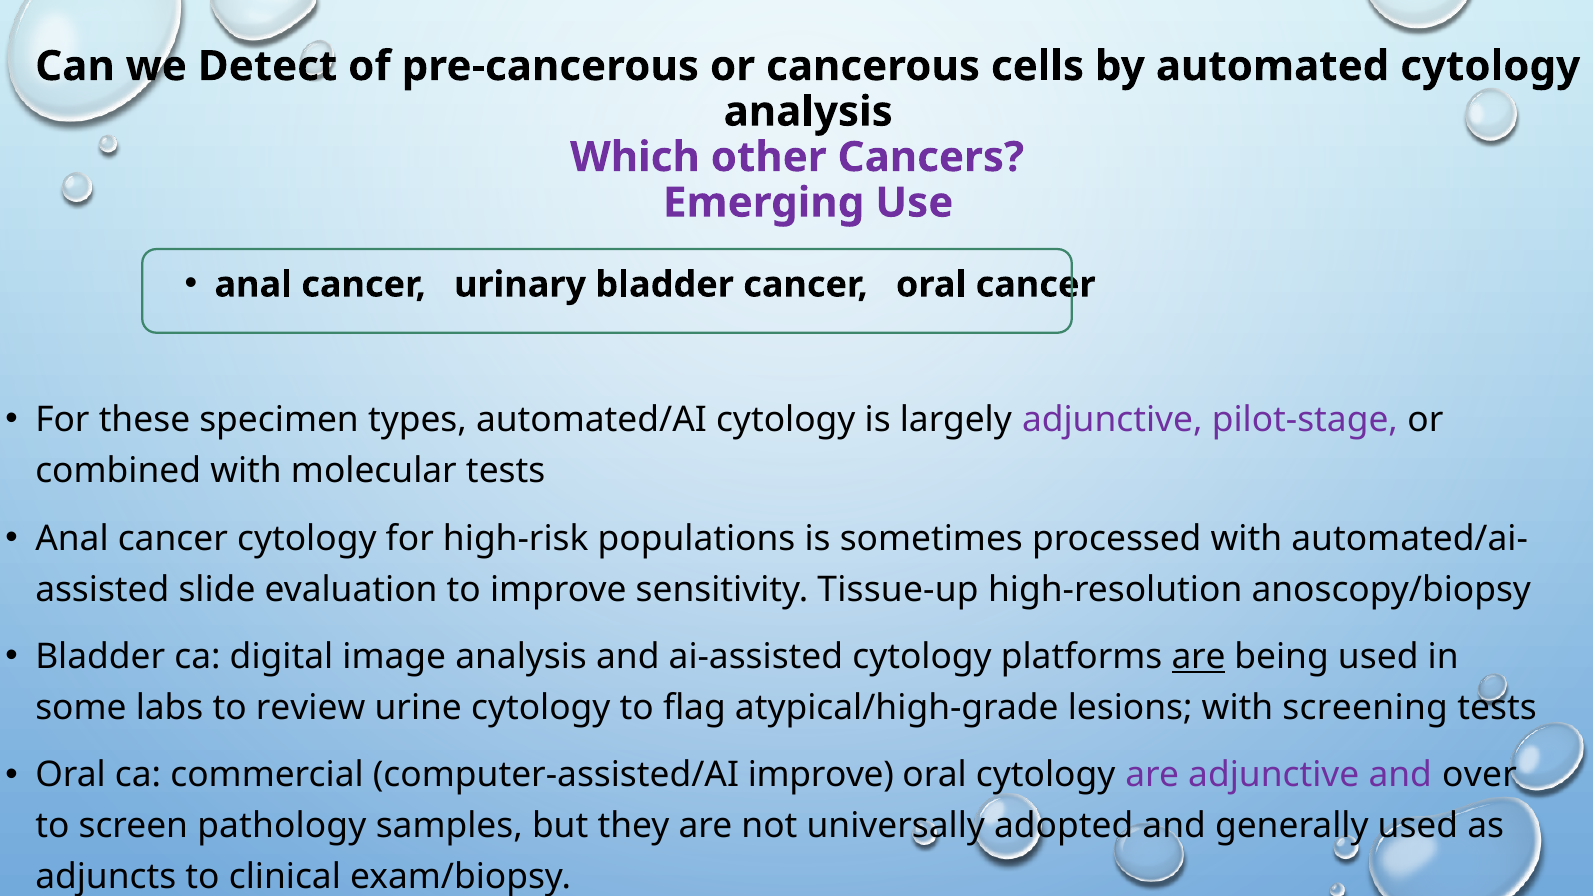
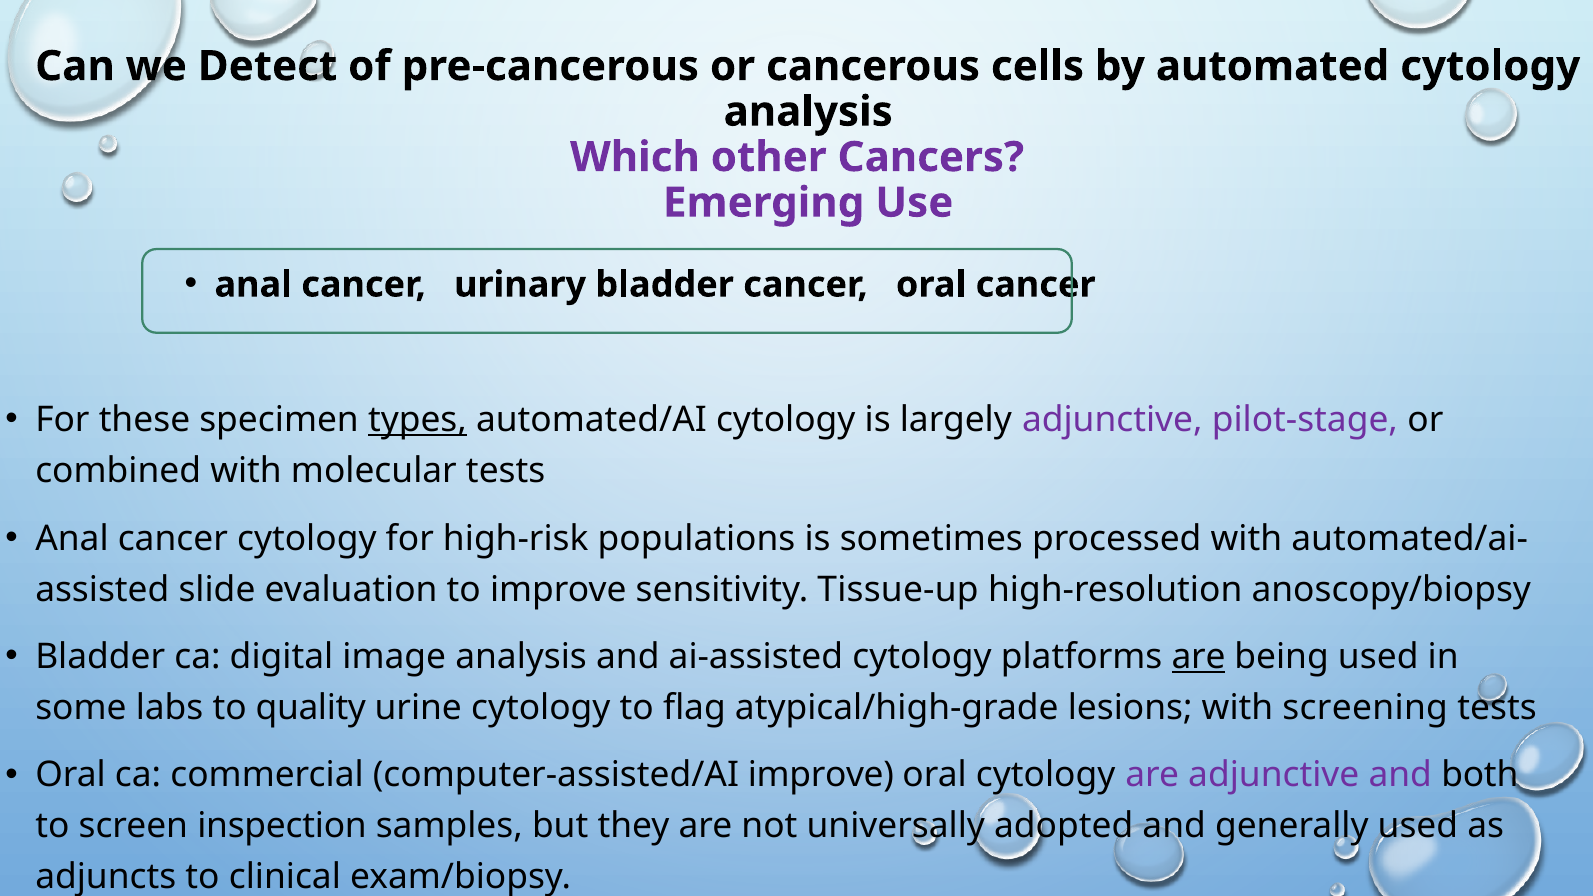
types underline: none -> present (417, 420)
review: review -> quality (311, 708)
over: over -> both (1480, 775)
pathology: pathology -> inspection (282, 826)
